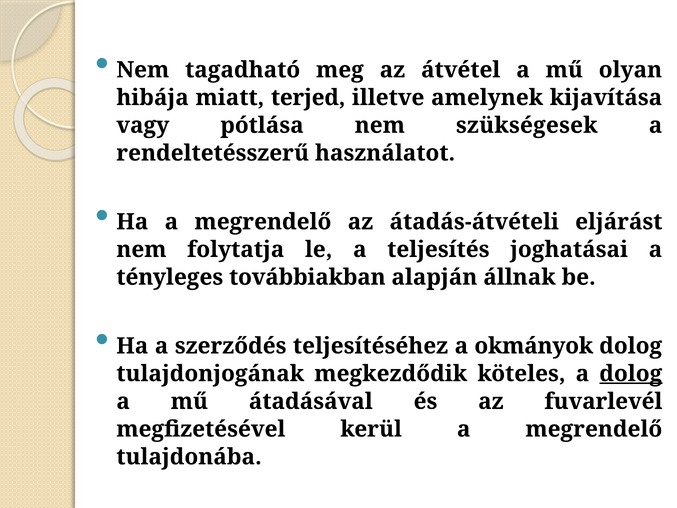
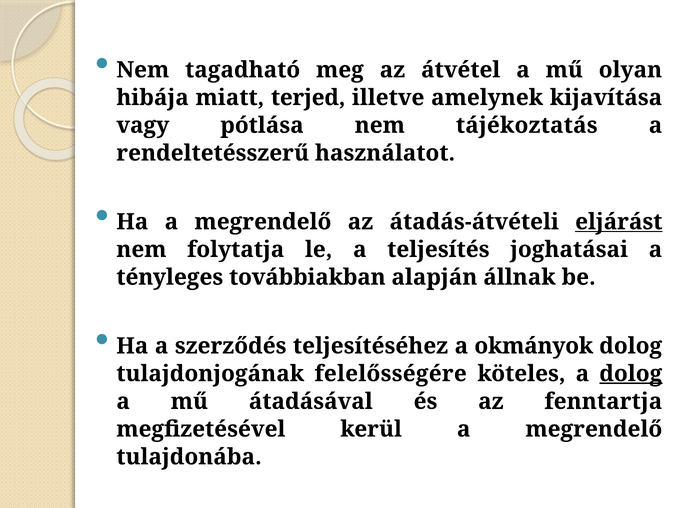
szükségesek: szükségesek -> tájékoztatás (527, 125)
eljárást underline: none -> present (619, 222)
megkezdődik: megkezdődik -> felelősségére (391, 374)
fuvarlevél: fuvarlevél -> fenntartja (603, 401)
